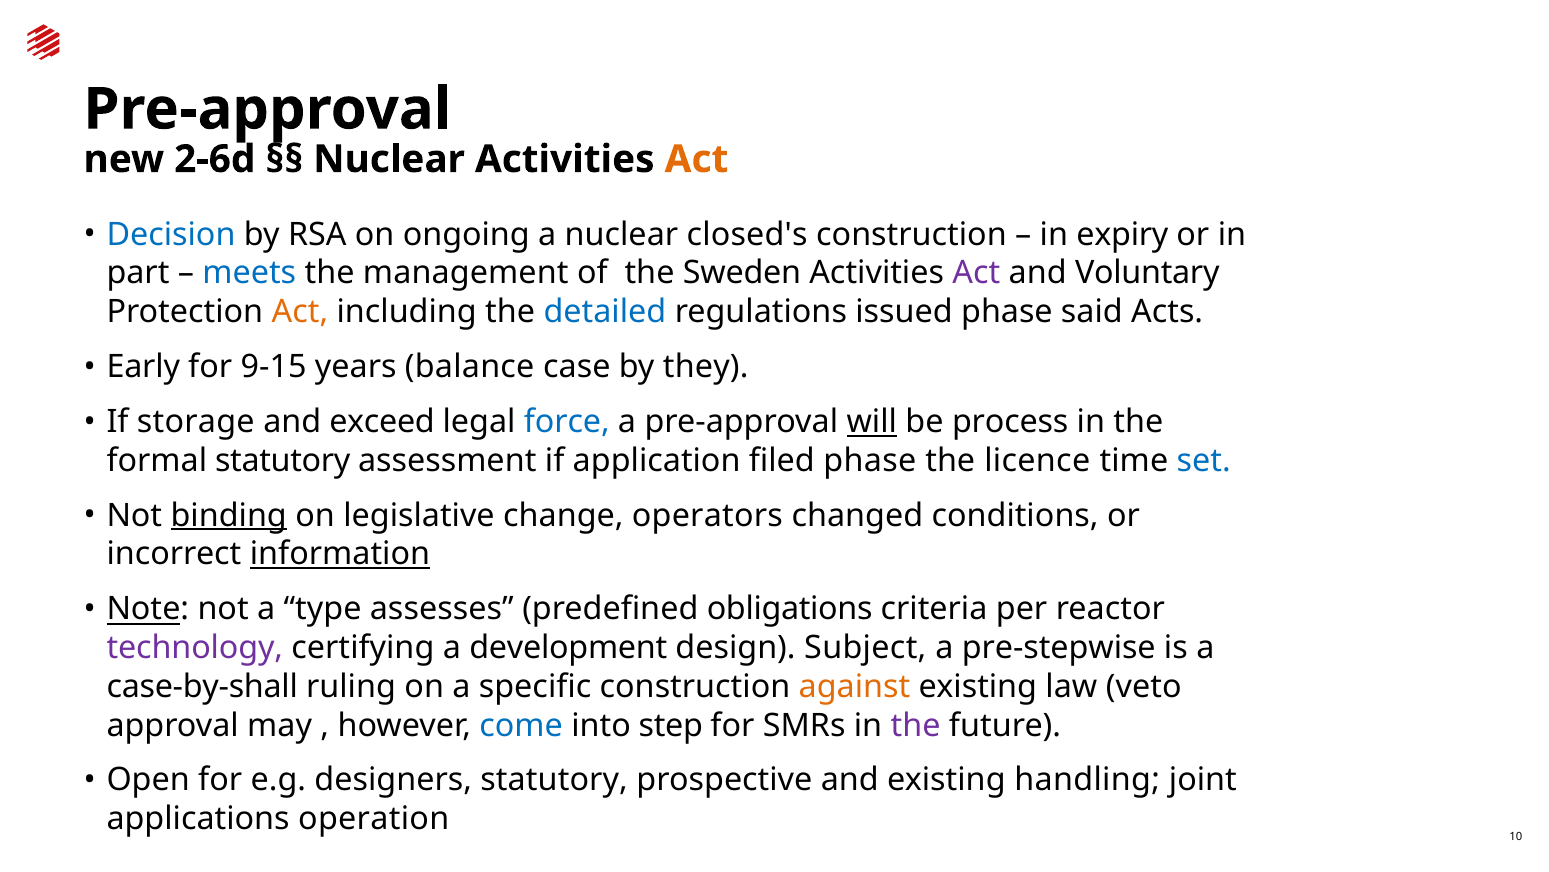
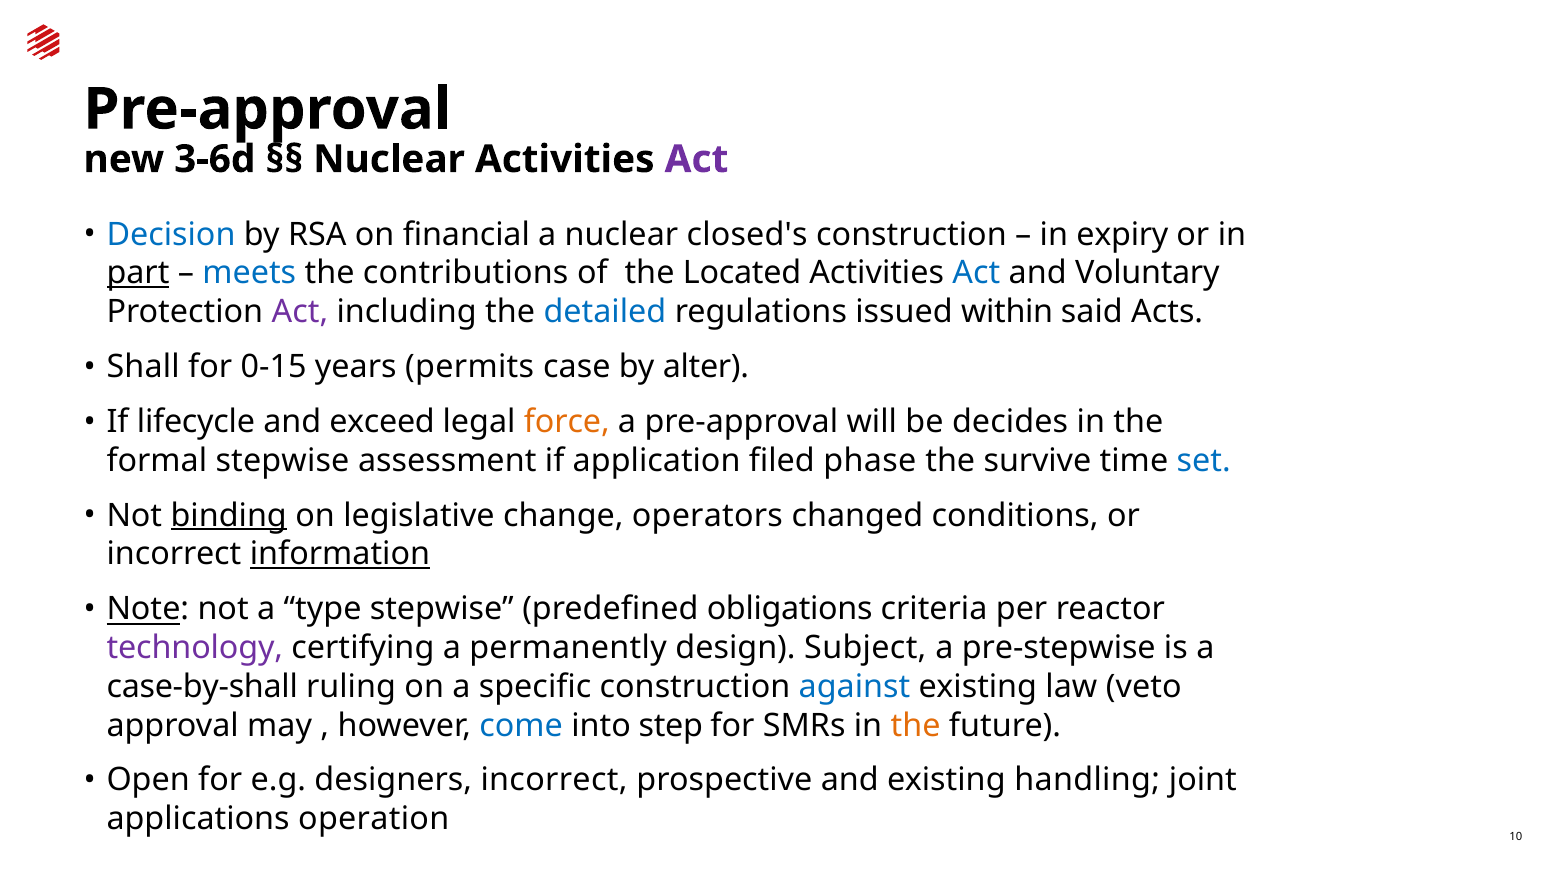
2-6d: 2-6d -> 3-6d (215, 159)
Act colour: orange -> purple (696, 159)
ongoing: ongoing -> financial (466, 234)
part underline: none -> present (138, 273)
management: management -> contributions (466, 273)
Sweden: Sweden -> Located (742, 273)
Act colour: purple -> blue (976, 273)
Act colour: orange -> purple (300, 312)
issued phase: phase -> within (1007, 312)
Early: Early -> Shall (143, 367)
9-15: 9-15 -> 0-15 (274, 367)
balance: balance -> permits (470, 367)
they: they -> alter (706, 367)
storage: storage -> lifecycle (196, 421)
force colour: blue -> orange (567, 421)
will underline: present -> none (872, 421)
process: process -> decides (1010, 421)
formal statutory: statutory -> stepwise (282, 460)
licence: licence -> survive (1037, 460)
type assesses: assesses -> stepwise (442, 609)
development: development -> permanently (568, 647)
against colour: orange -> blue (854, 686)
the colour: purple -> orange (916, 725)
designers statutory: statutory -> incorrect (554, 780)
